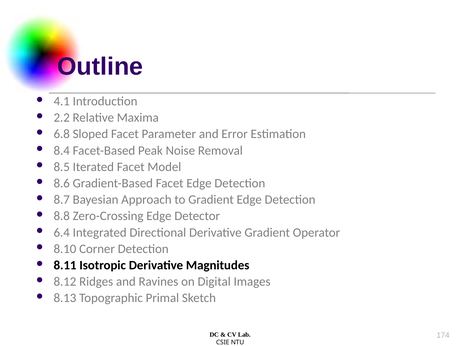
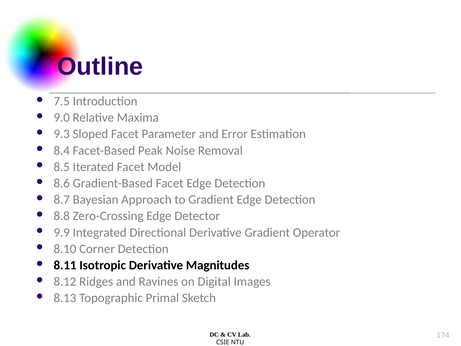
4.1: 4.1 -> 7.5 (62, 101)
2.2: 2.2 -> 9.0 (62, 118)
6.8: 6.8 -> 9.3 (62, 134)
6.4: 6.4 -> 9.9 (62, 232)
